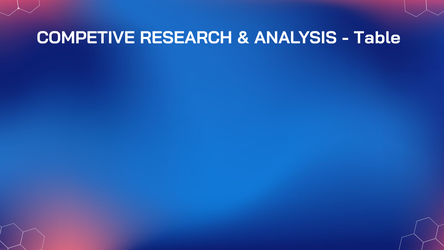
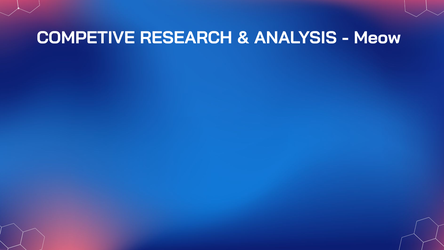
Table: Table -> Meow (377, 38)
